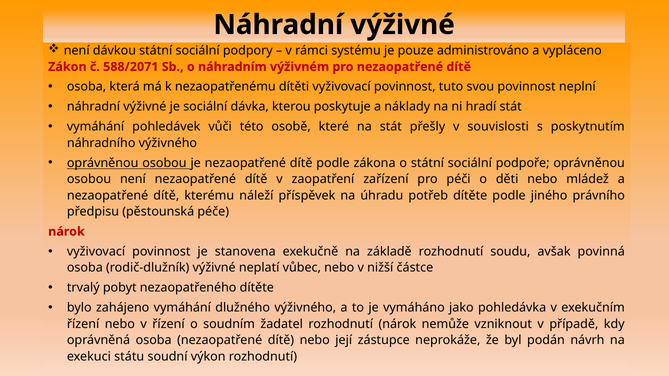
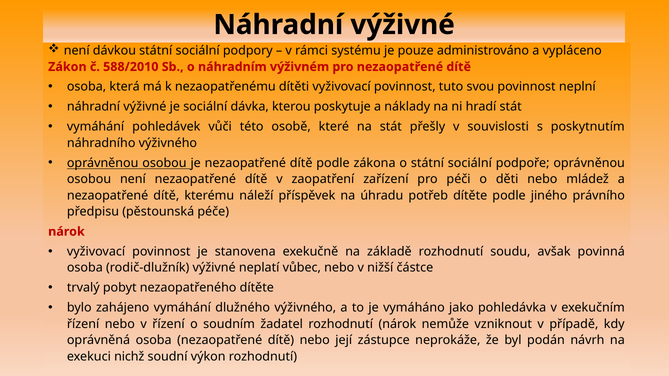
588/2071: 588/2071 -> 588/2010 (131, 67)
státu: státu -> nichž (129, 357)
